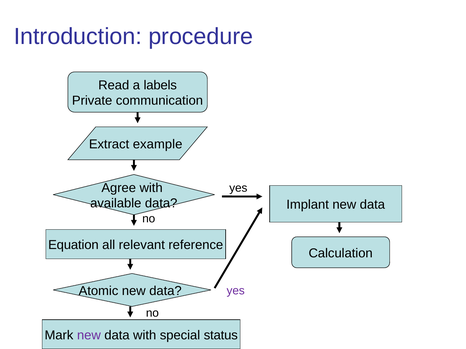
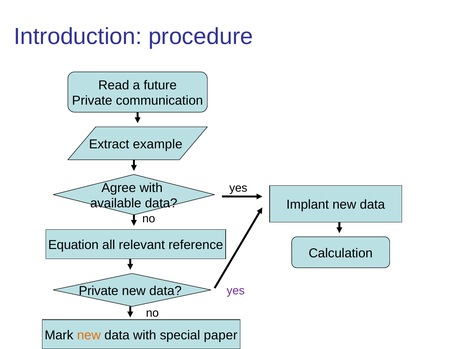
labels: labels -> future (160, 85)
Atomic: Atomic -> Private (99, 291)
new colour: purple -> orange (89, 336)
status: status -> paper (221, 336)
